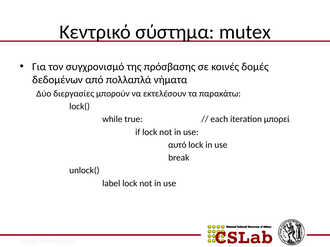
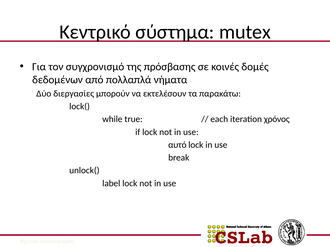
μπορεί: μπορεί -> χρόνος (277, 119)
